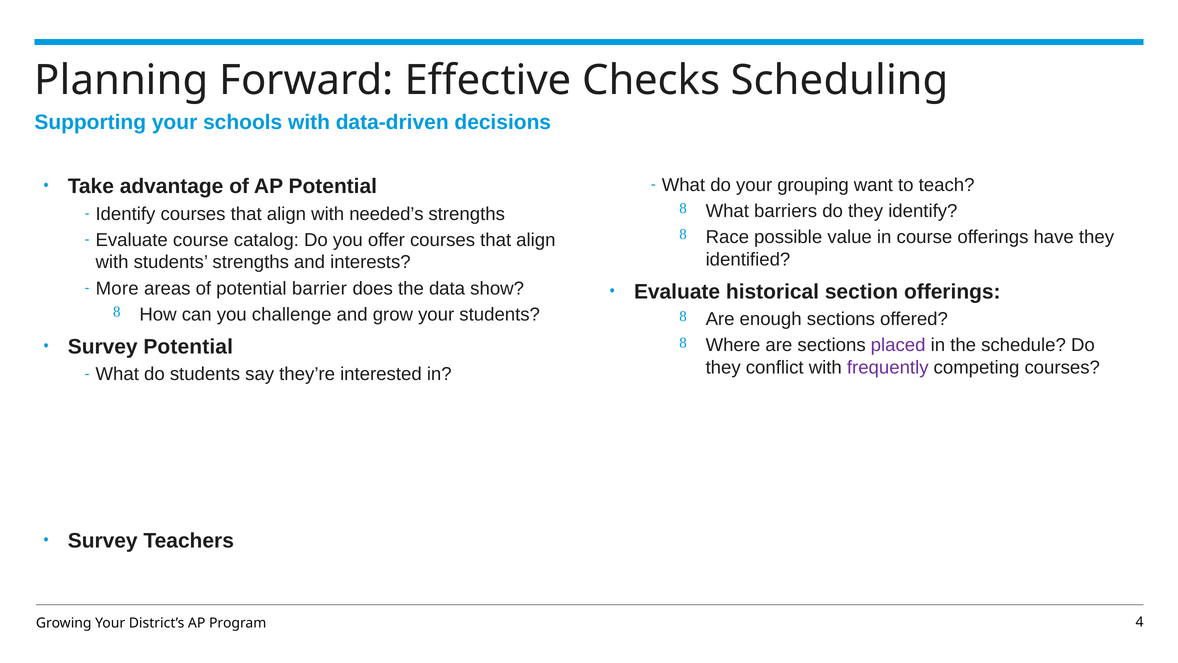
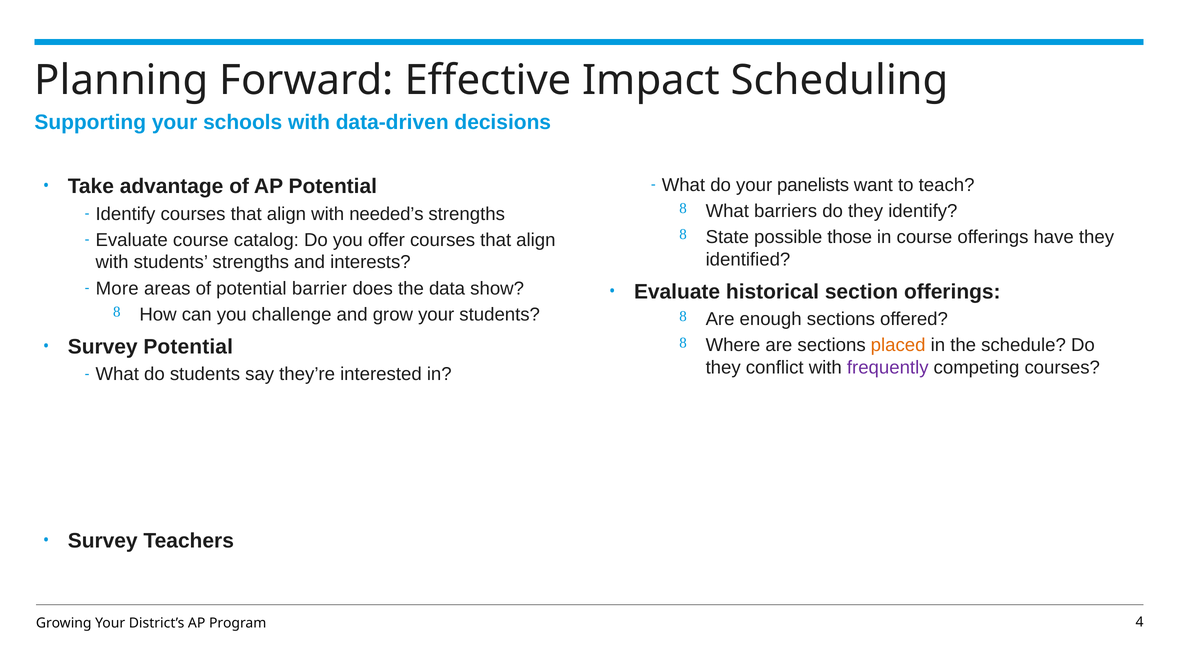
Checks: Checks -> Impact (651, 80)
grouping: grouping -> panelists (813, 185)
Race: Race -> State (727, 237)
value: value -> those (850, 237)
placed colour: purple -> orange (898, 345)
